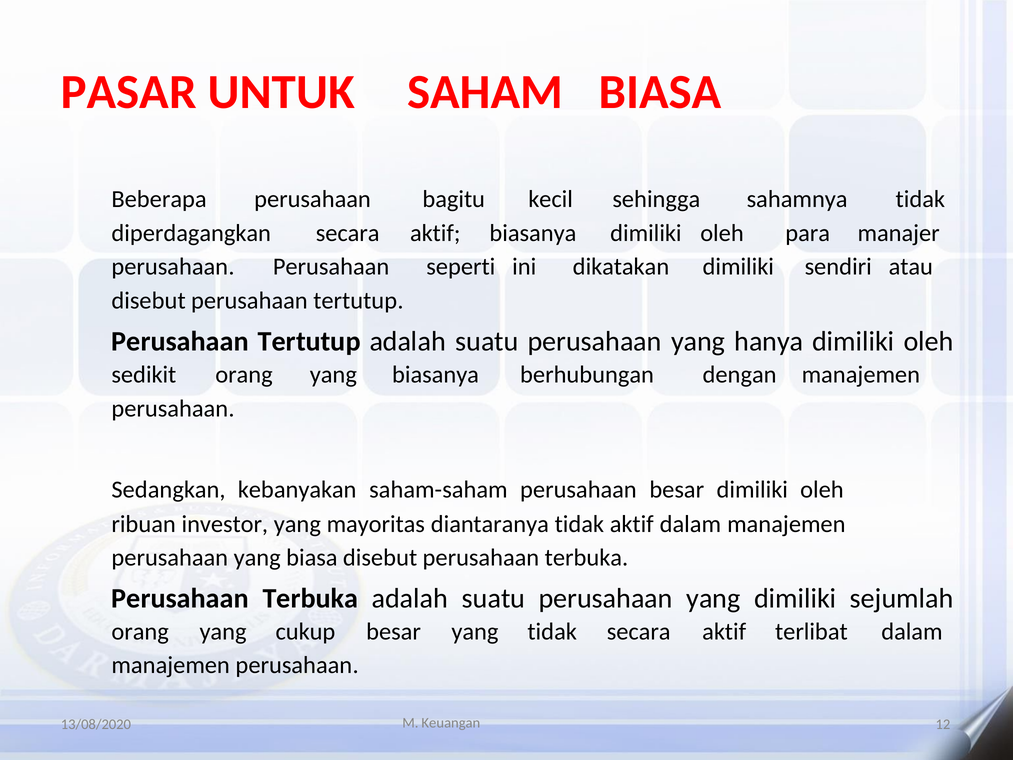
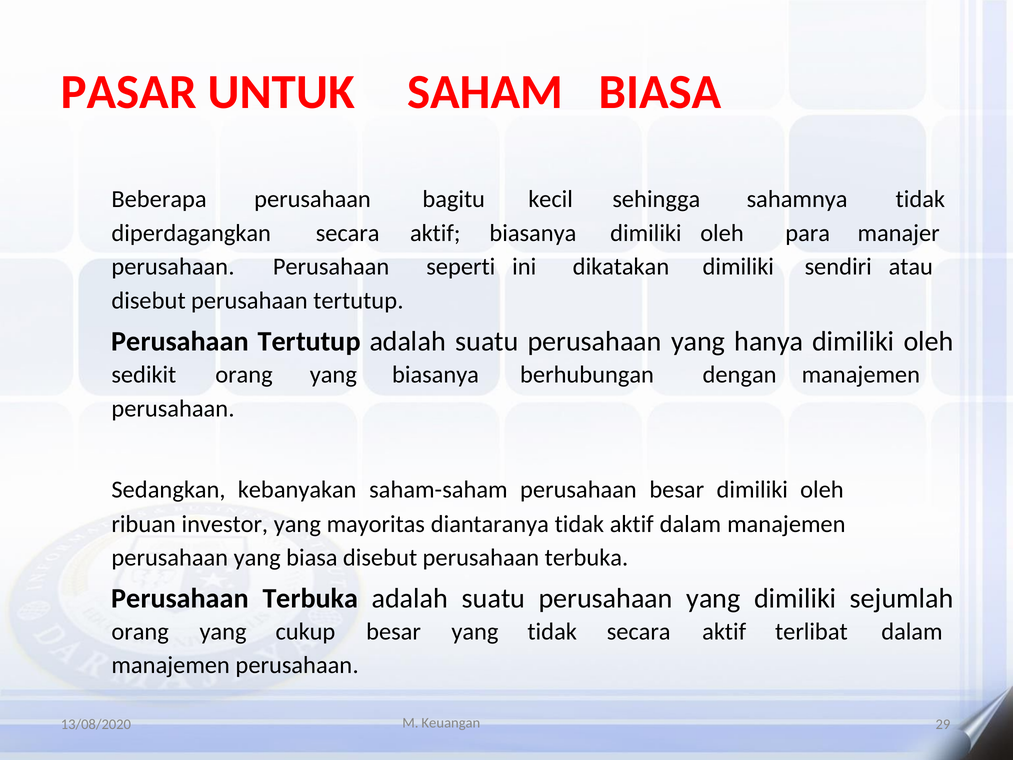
12: 12 -> 29 (943, 724)
